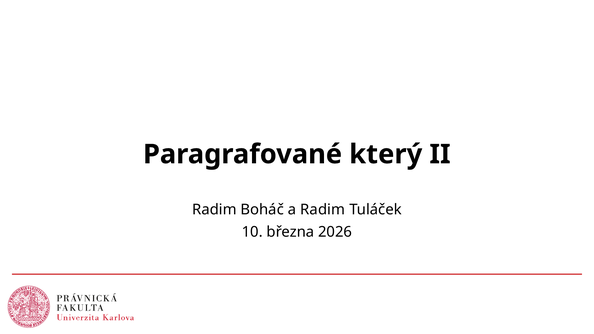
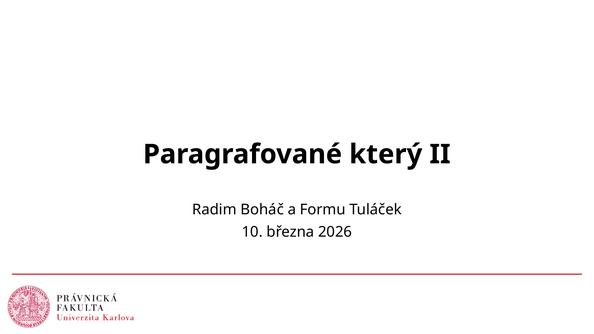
a Radim: Radim -> Formu (323, 210)
